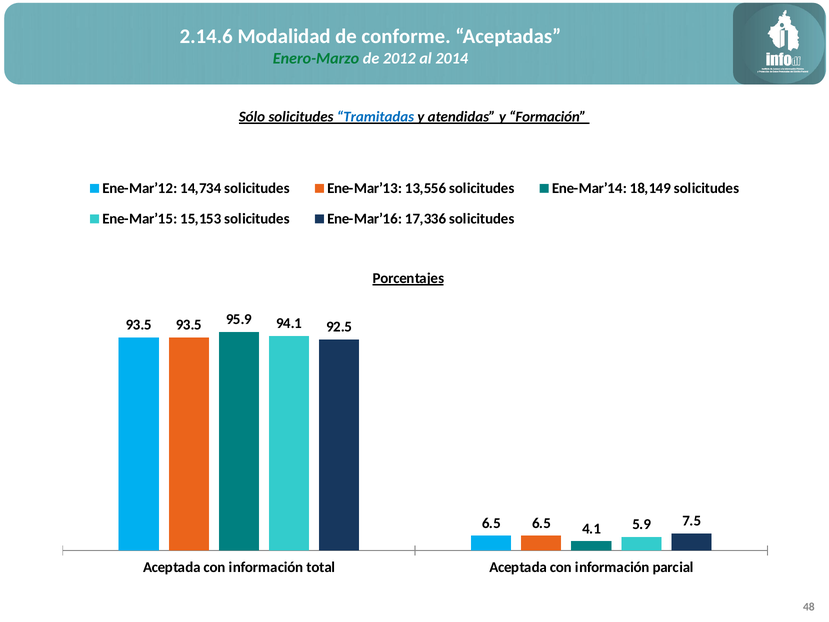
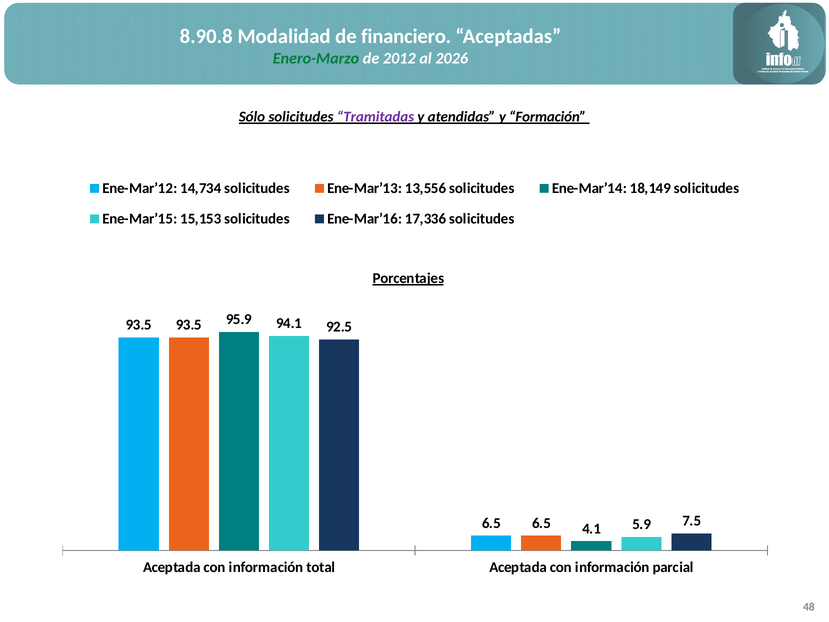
2.14.6: 2.14.6 -> 8.90.8 (206, 37)
conforme: conforme -> financiero (406, 37)
2014: 2014 -> 2026 (452, 58)
Tramitadas colour: blue -> purple (375, 117)
